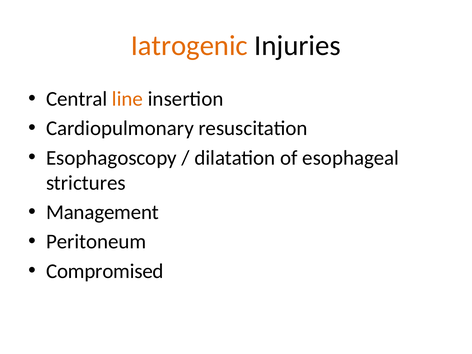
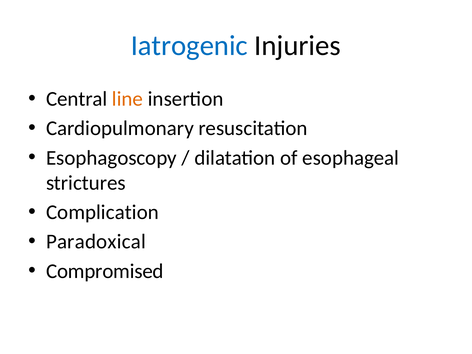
Iatrogenic colour: orange -> blue (189, 46)
Management: Management -> Complication (102, 212)
Peritoneum: Peritoneum -> Paradoxical (96, 242)
